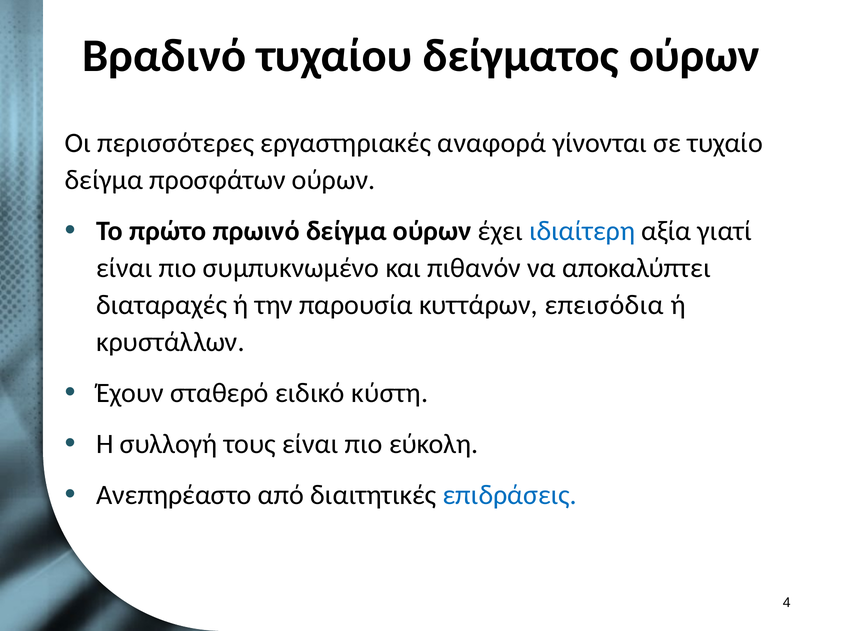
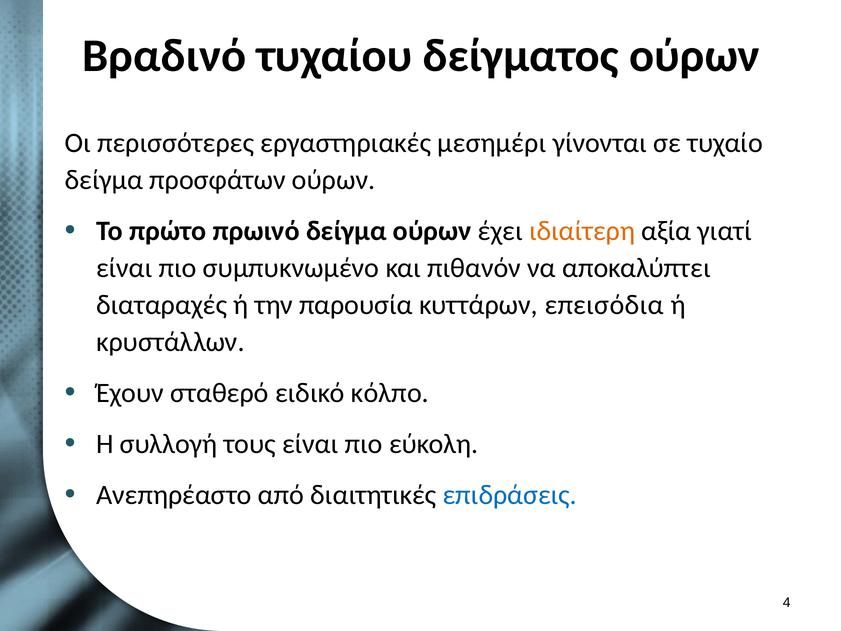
αναφορά: αναφορά -> μεσημέρι (492, 143)
ιδιαίτερη colour: blue -> orange (582, 231)
κύστη: κύστη -> κόλπο (390, 393)
